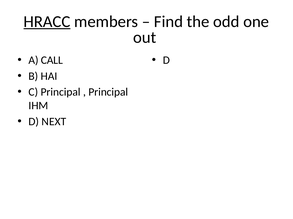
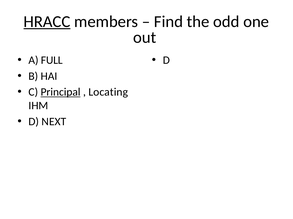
CALL: CALL -> FULL (52, 60)
Principal underline: none -> present (61, 92)
Principal: Principal -> Locating (108, 92)
